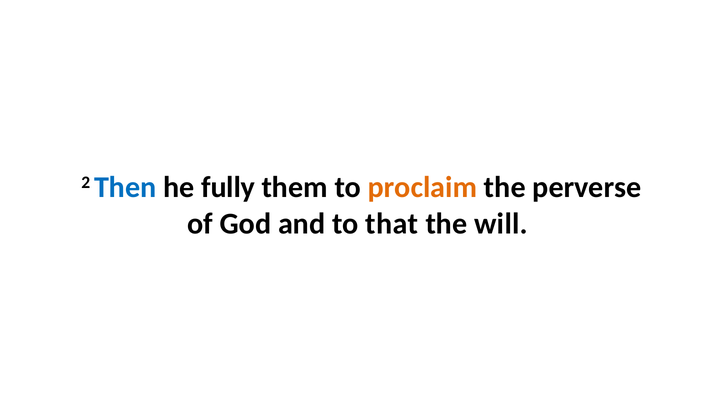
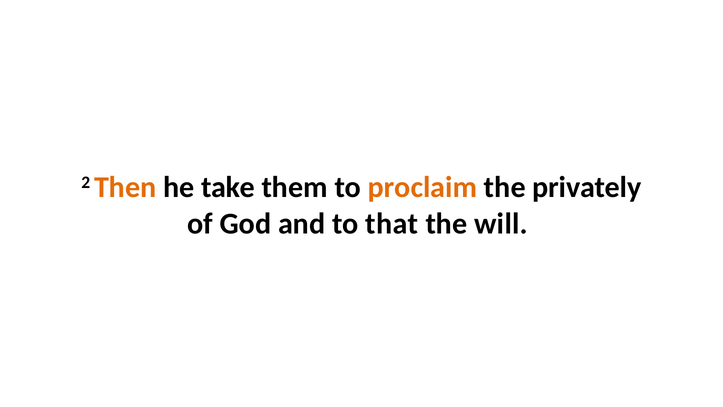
Then colour: blue -> orange (125, 187)
fully: fully -> take (228, 187)
perverse: perverse -> privately (587, 187)
